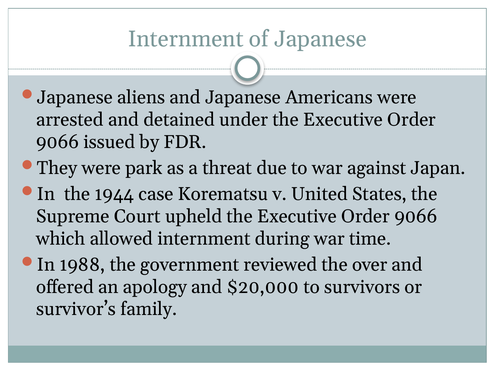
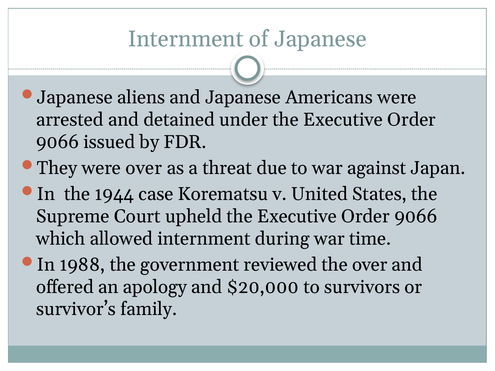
were park: park -> over (144, 168)
